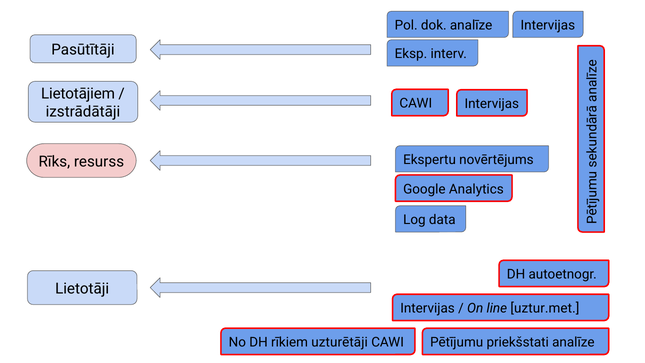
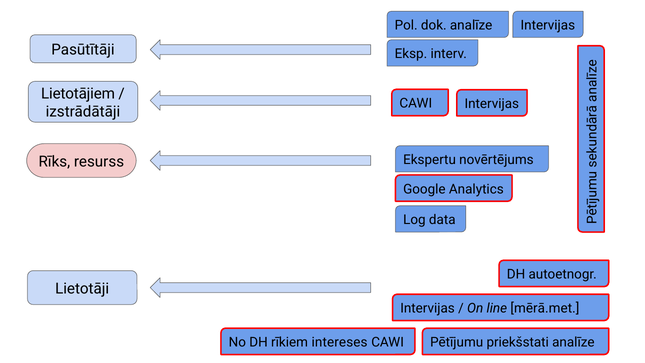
uztur.met: uztur.met -> mērā.met (545, 308)
uzturētāji: uzturētāji -> intereses (340, 342)
